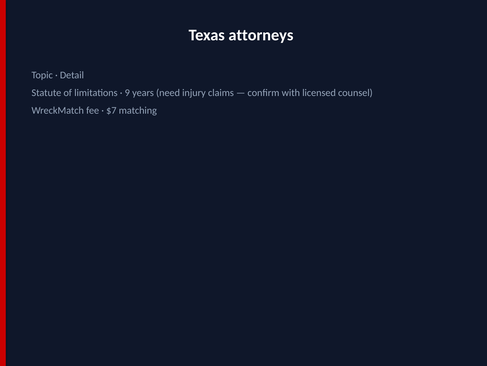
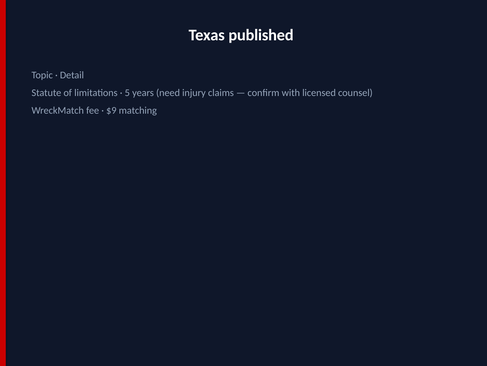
attorneys: attorneys -> published (261, 35)
9: 9 -> 5 (127, 93)
$7: $7 -> $9 (111, 110)
